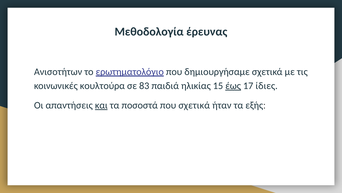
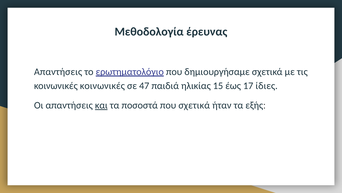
Ανισοτήτων: Ανισοτήτων -> Απαντήσεις (58, 72)
κοινωνικές κουλτούρα: κουλτούρα -> κοινωνικές (102, 86)
83: 83 -> 47 (144, 86)
έως underline: present -> none (233, 86)
